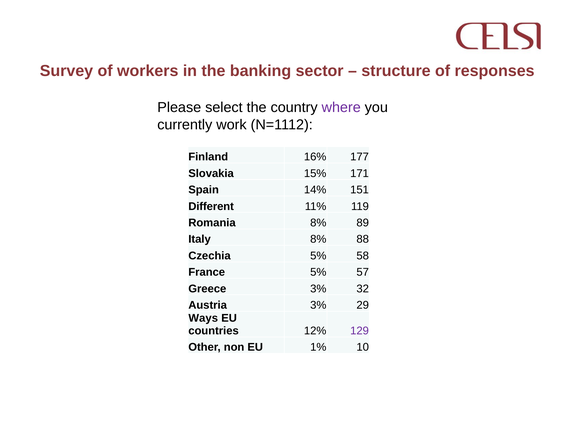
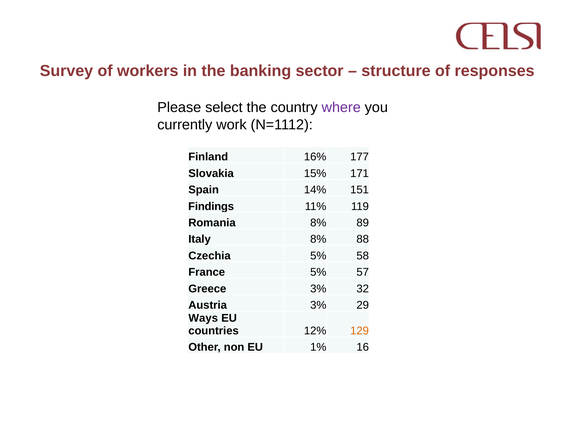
Different: Different -> Findings (211, 206)
129 colour: purple -> orange (360, 331)
10: 10 -> 16 (363, 347)
